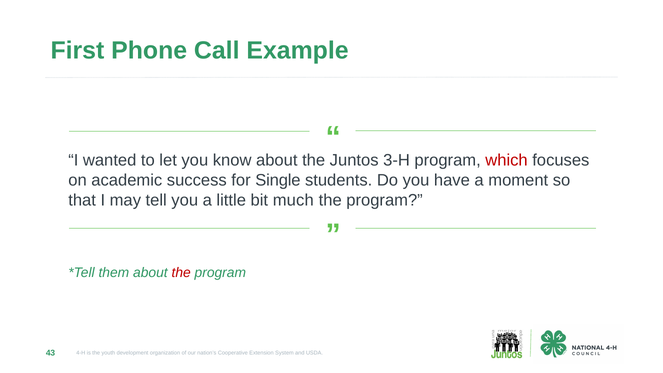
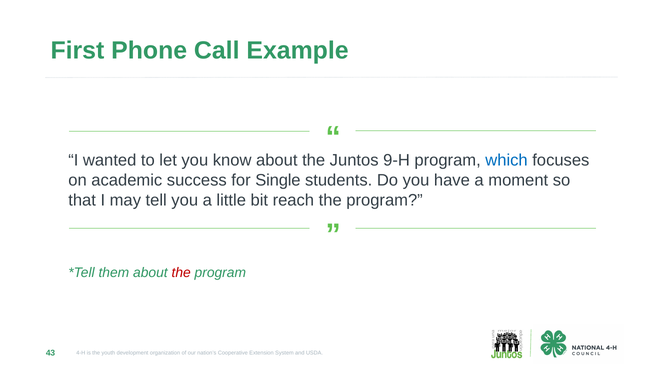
3-H: 3-H -> 9-H (397, 160)
which colour: red -> blue (507, 160)
much: much -> reach (293, 200)
